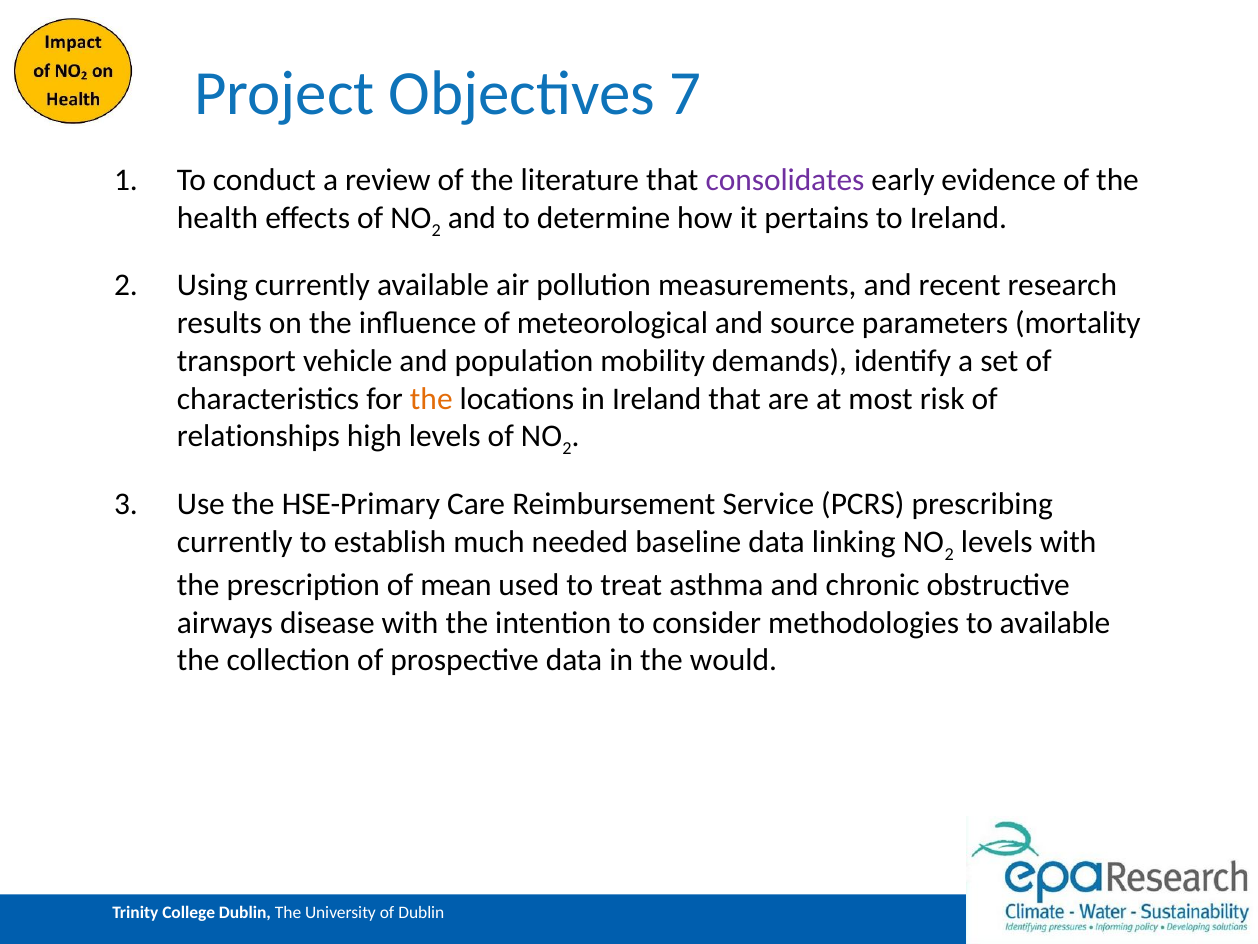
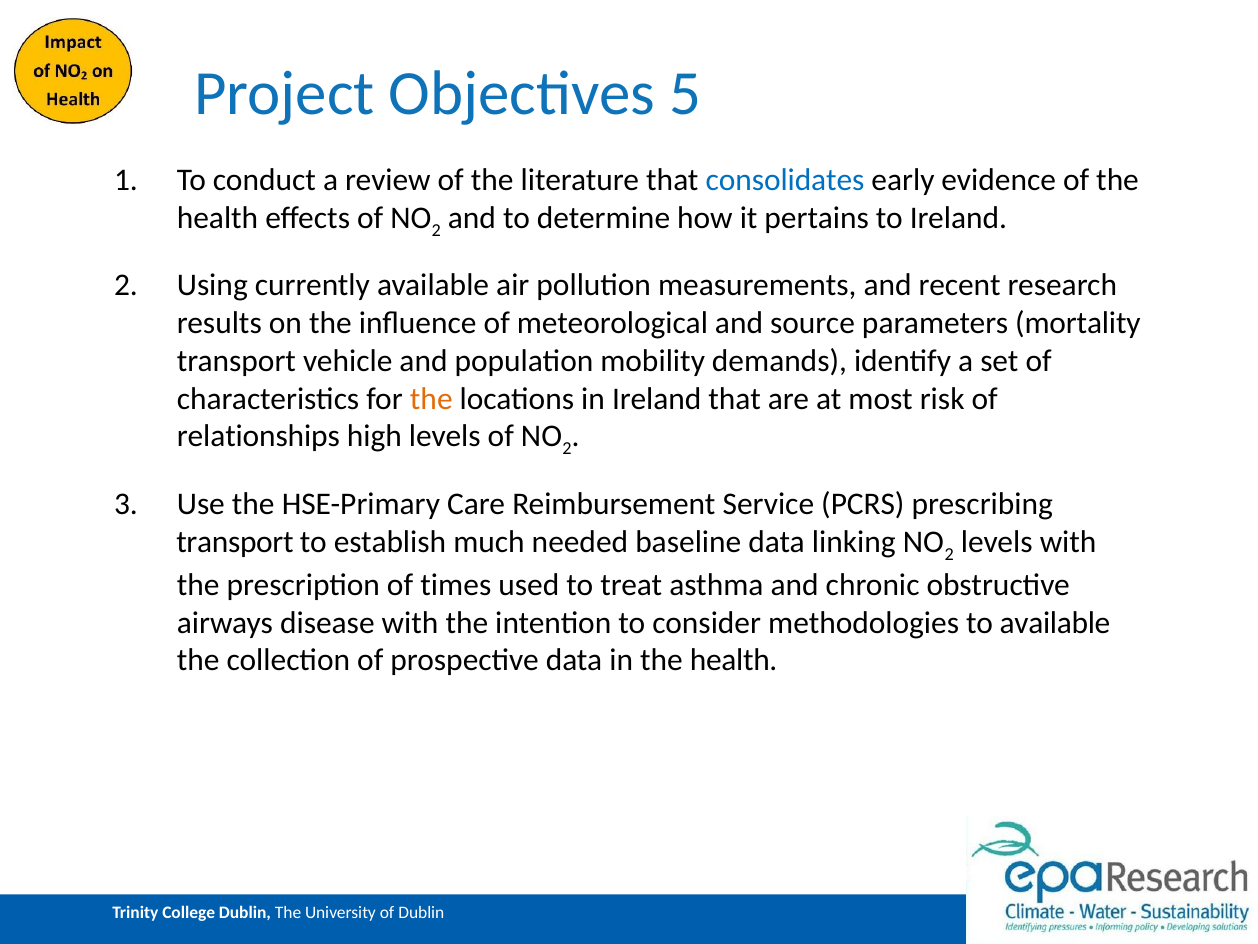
7: 7 -> 5 (685, 94)
consolidates colour: purple -> blue (785, 180)
currently: currently -> transport (235, 542)
mean: mean -> times (456, 585)
in the would: would -> health (734, 660)
